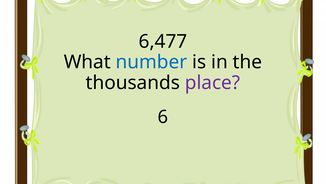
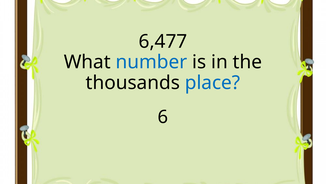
place colour: purple -> blue (213, 82)
